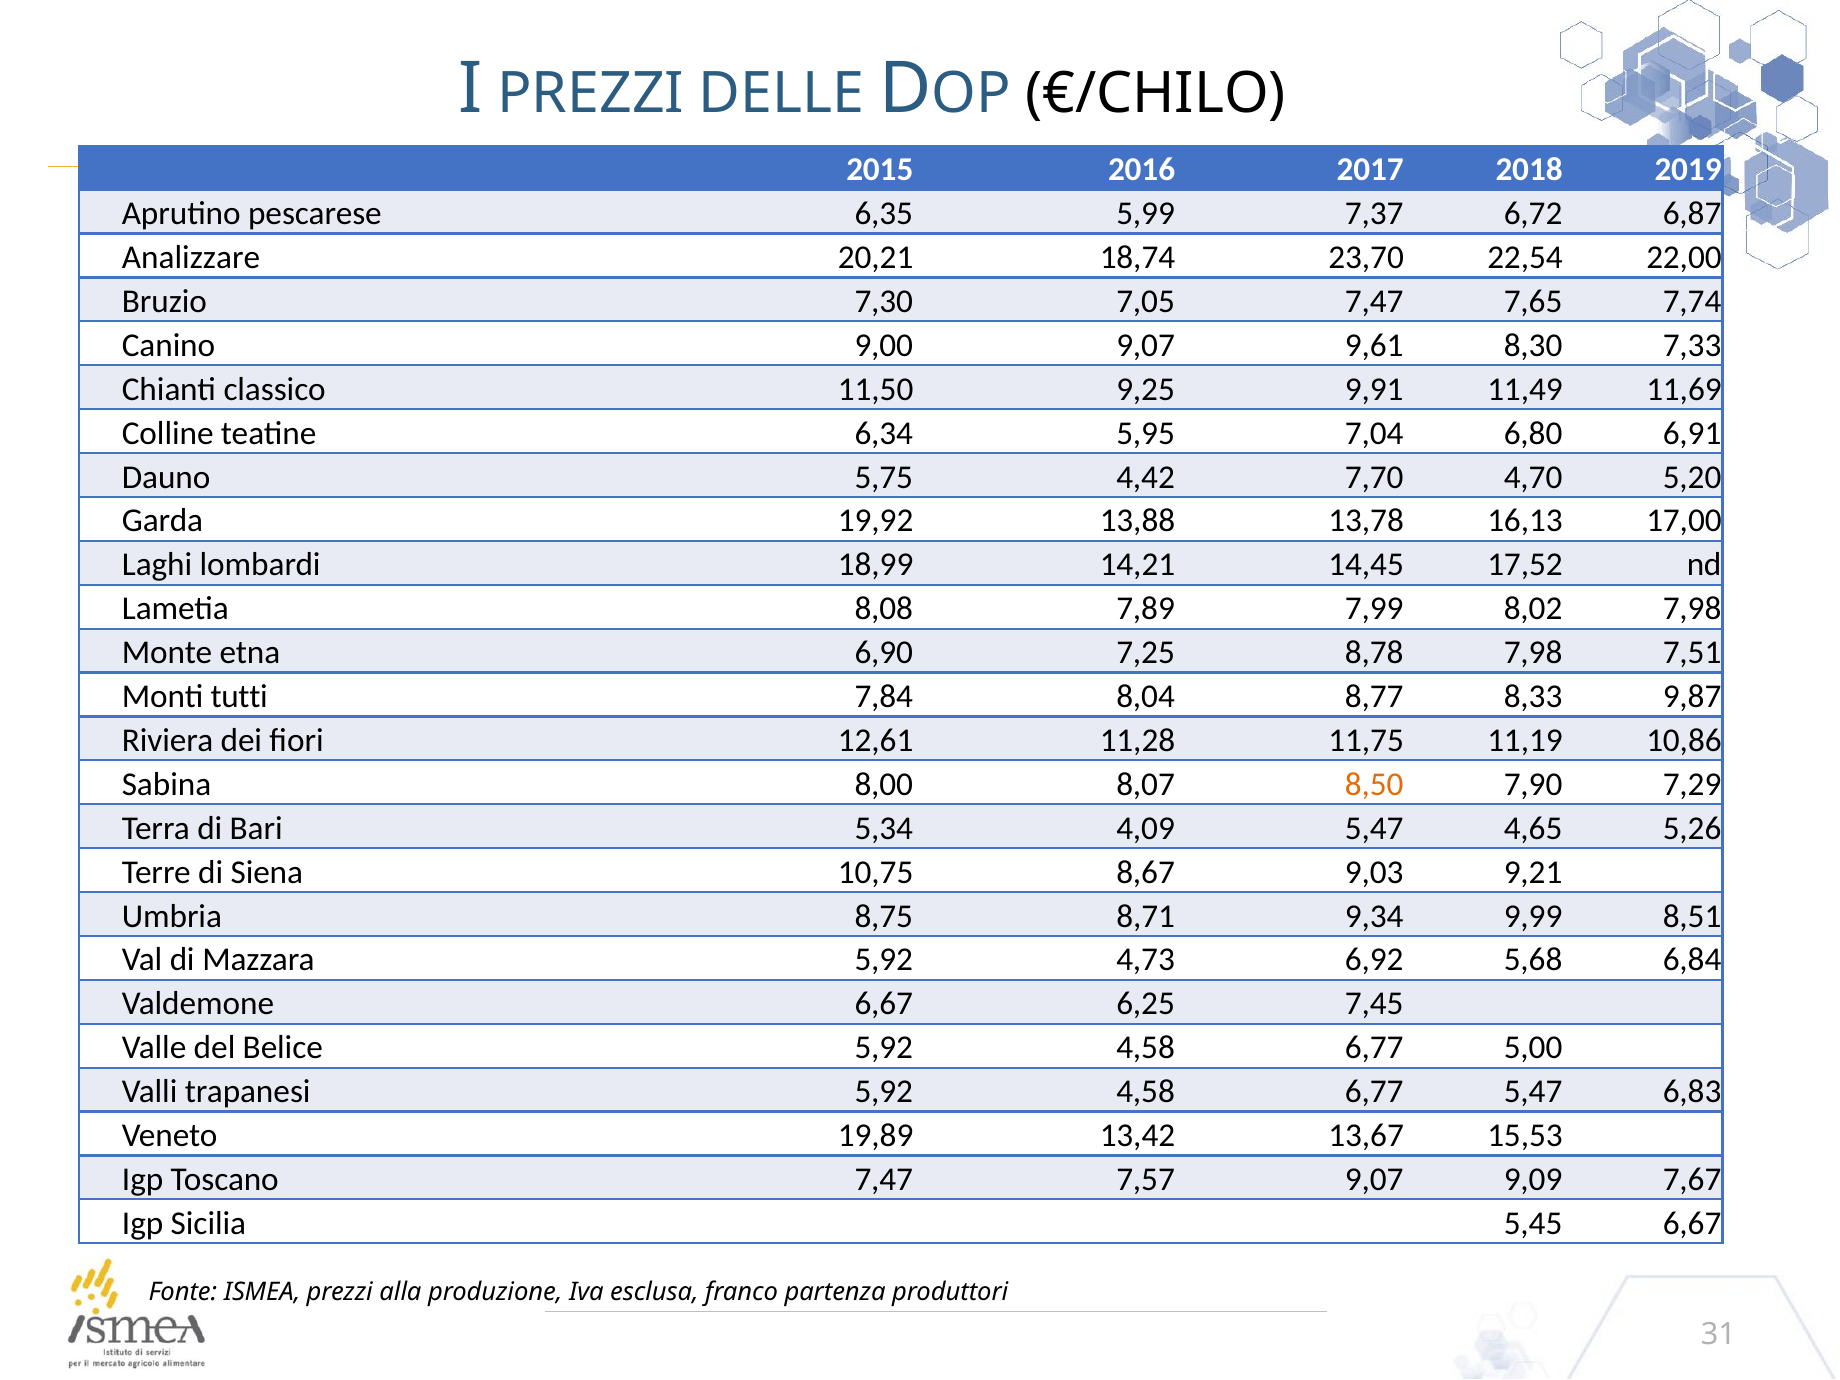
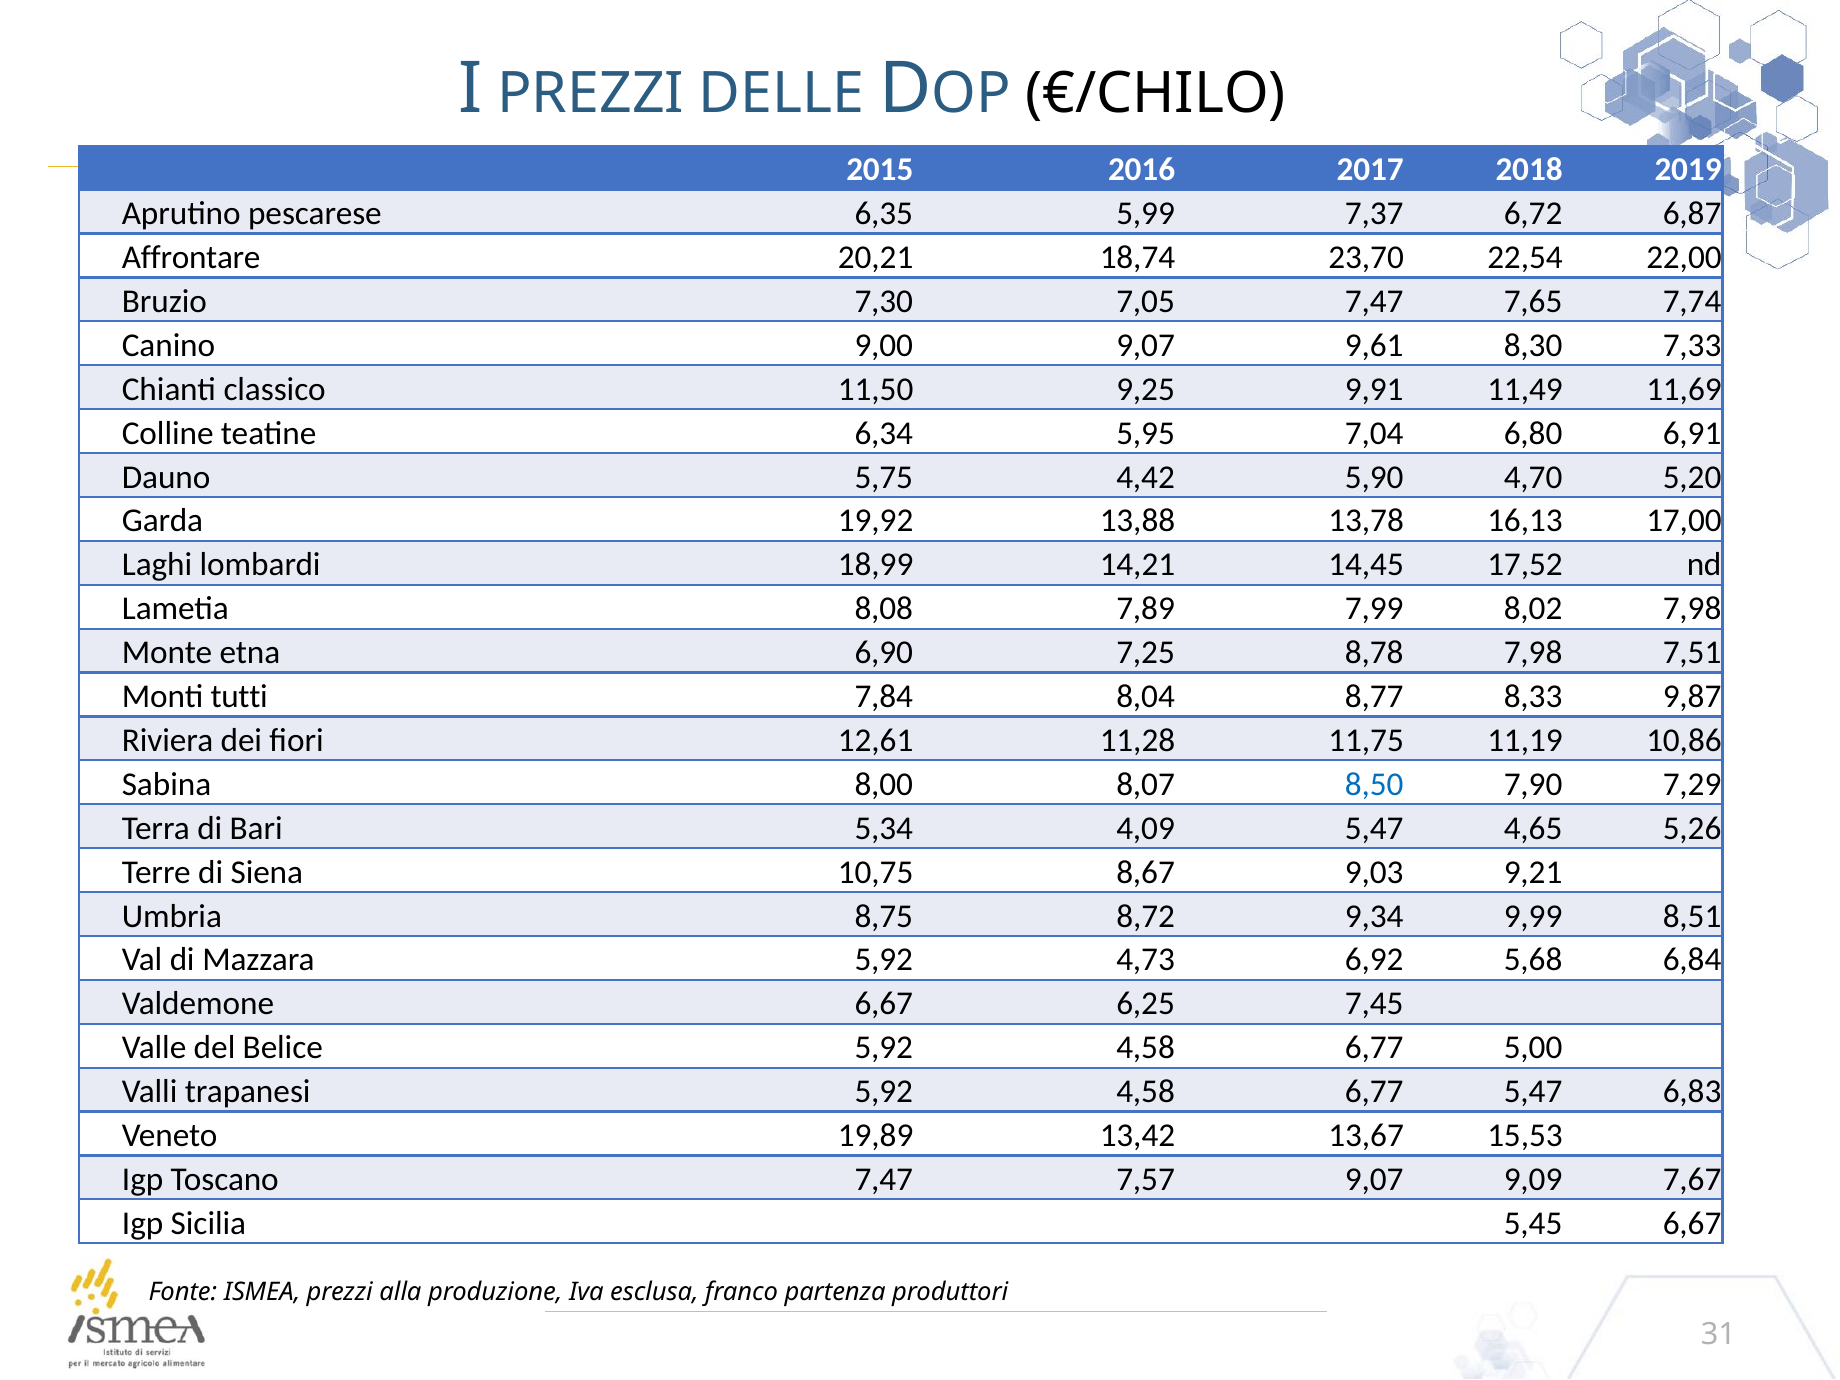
Analizzare: Analizzare -> Affrontare (191, 258)
7,70: 7,70 -> 5,90 (1374, 477)
8,50 colour: orange -> blue (1374, 784)
8,71: 8,71 -> 8,72 (1146, 916)
